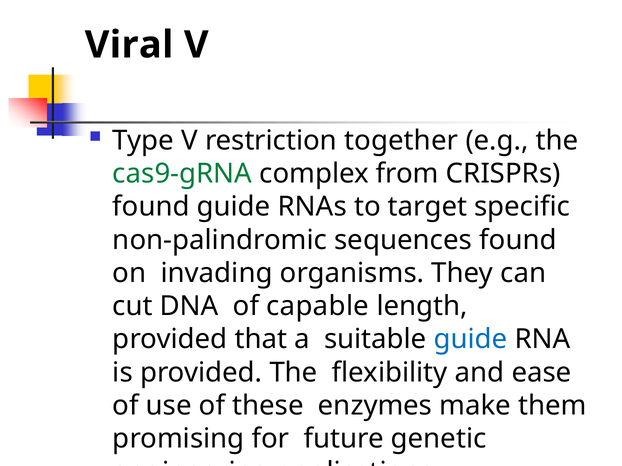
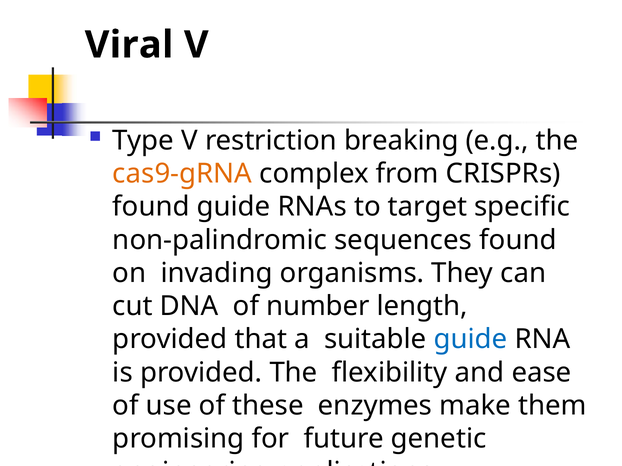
together: together -> breaking (401, 141)
cas9-gRNA colour: green -> orange (182, 174)
capable: capable -> number (318, 307)
